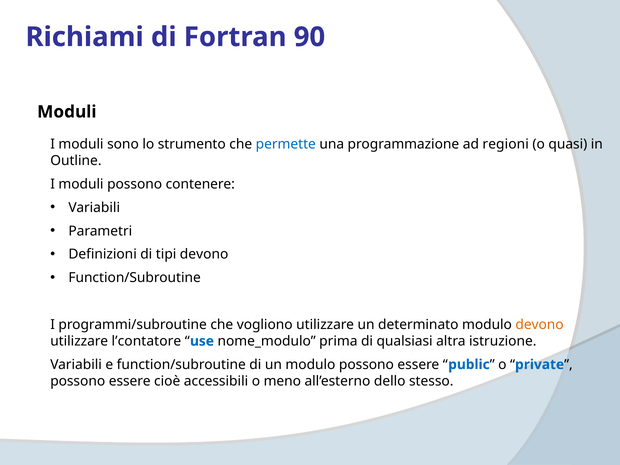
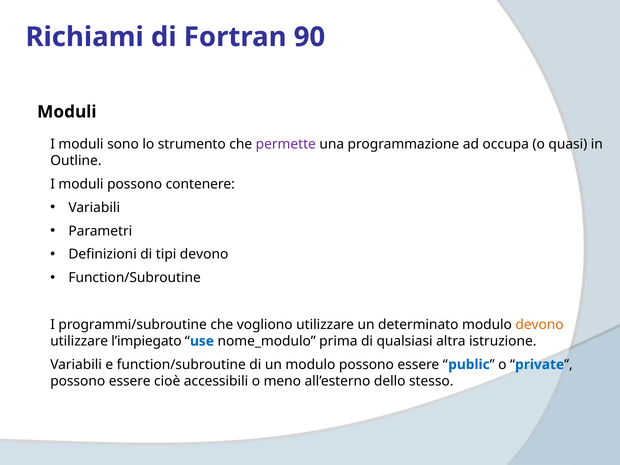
permette colour: blue -> purple (286, 144)
regioni: regioni -> occupa (506, 144)
l’contatore: l’contatore -> l’impiegato (146, 341)
